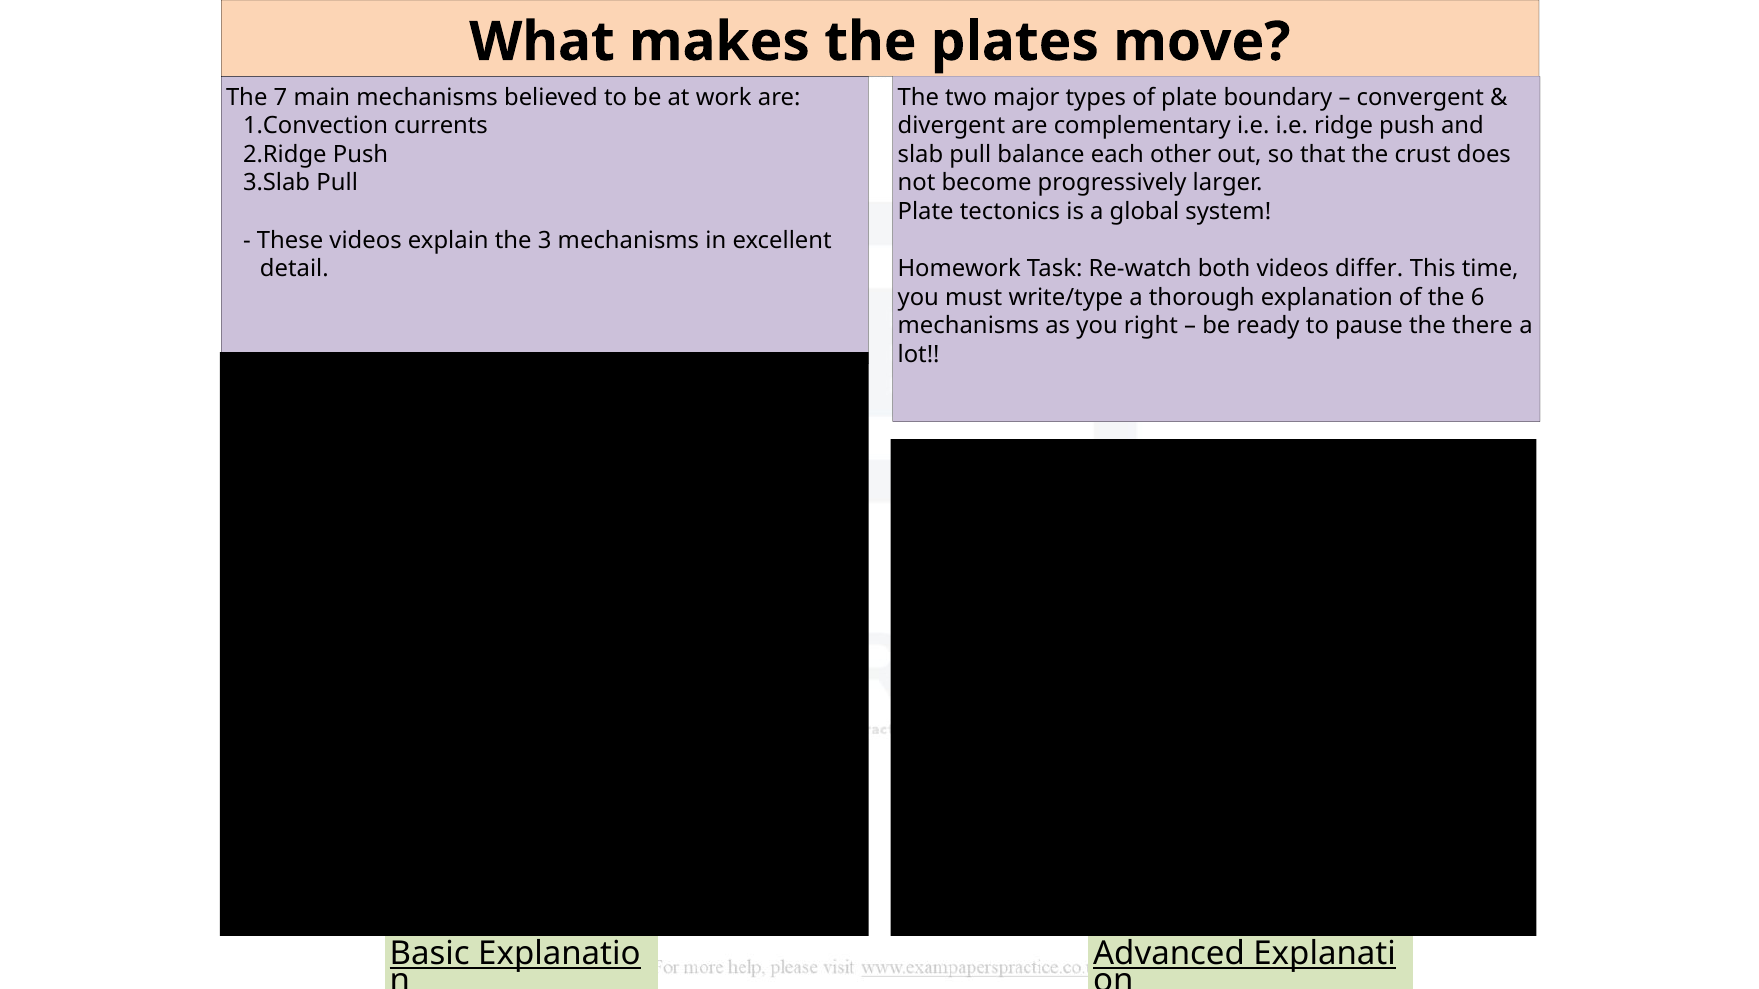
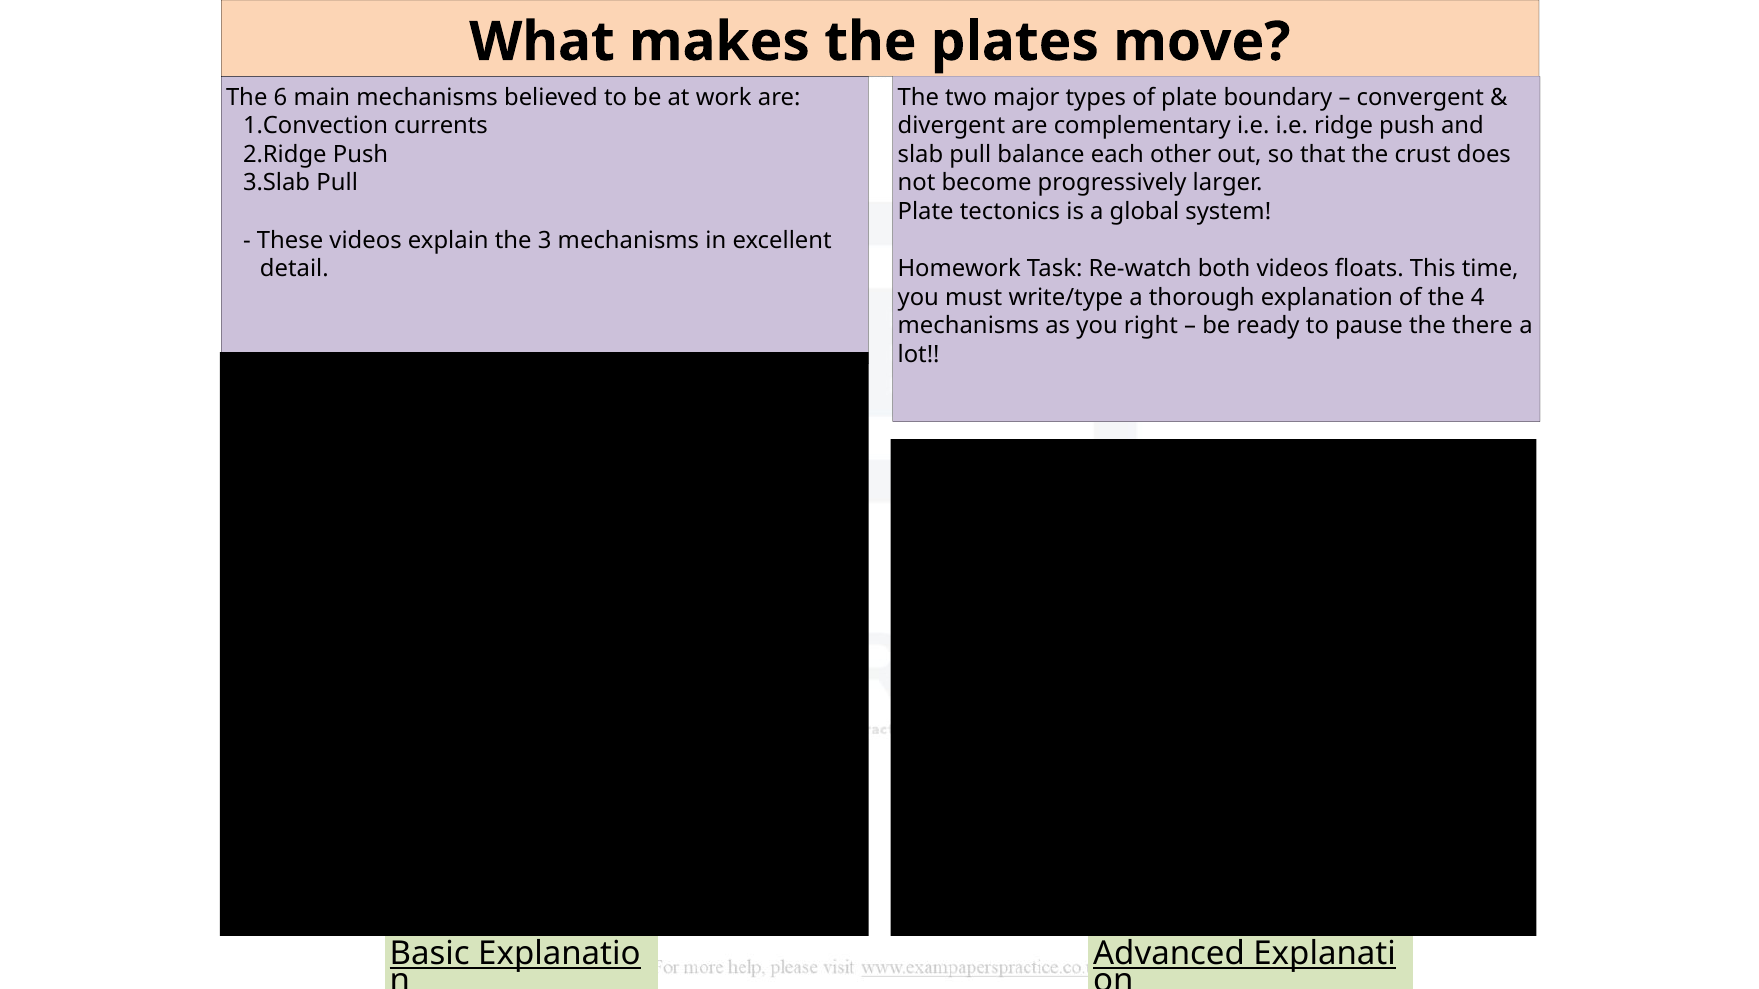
7: 7 -> 6 (280, 97)
differ: differ -> floats (1369, 269)
6: 6 -> 4 (1478, 298)
